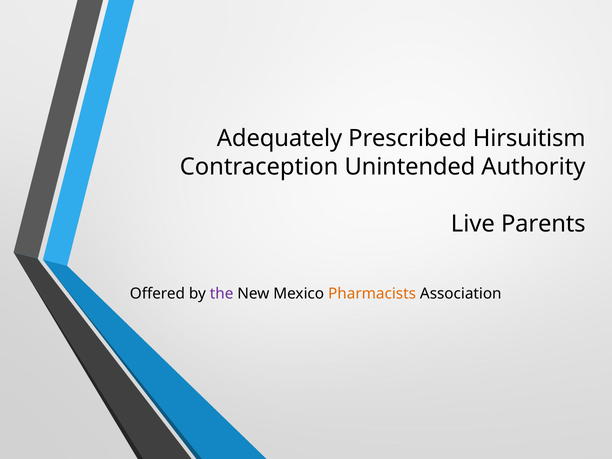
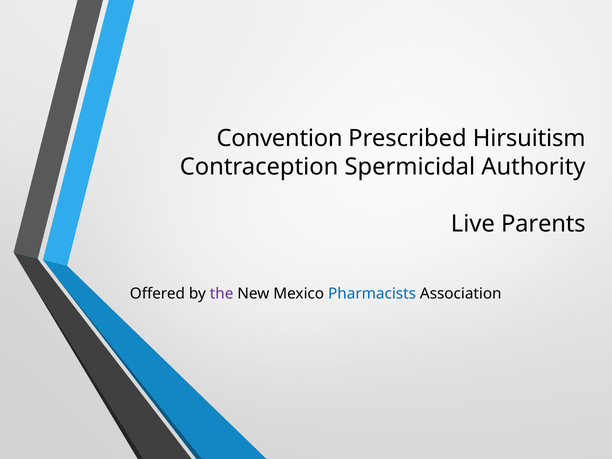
Adequately: Adequately -> Convention (280, 138)
Unintended: Unintended -> Spermicidal (410, 167)
Pharmacists colour: orange -> blue (372, 294)
